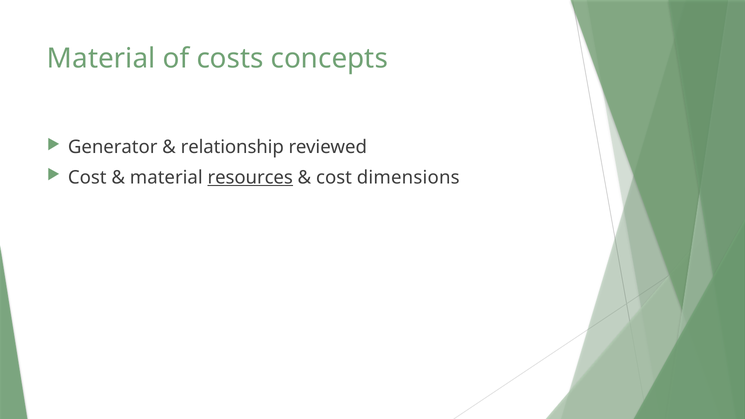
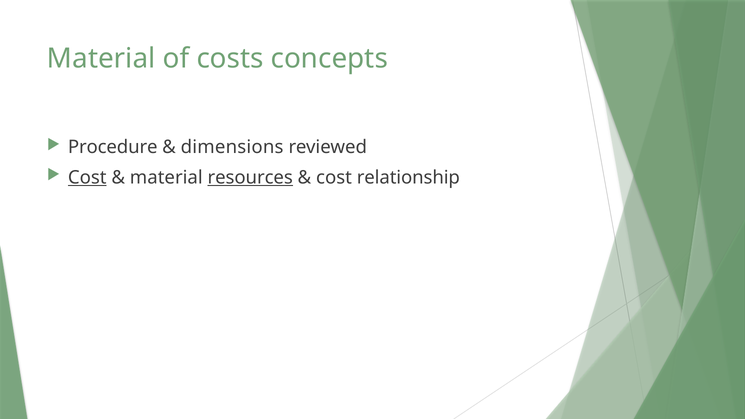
Generator: Generator -> Procedure (113, 147)
relationship: relationship -> dimensions (232, 147)
Cost underline: none -> present (87, 177)
dimensions: dimensions -> relationship (408, 177)
